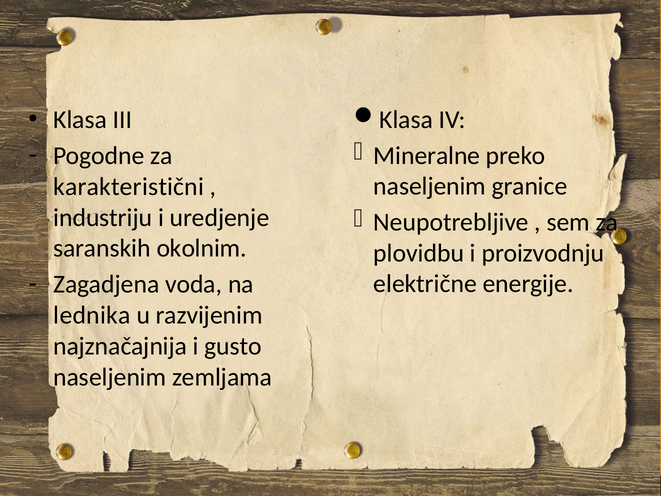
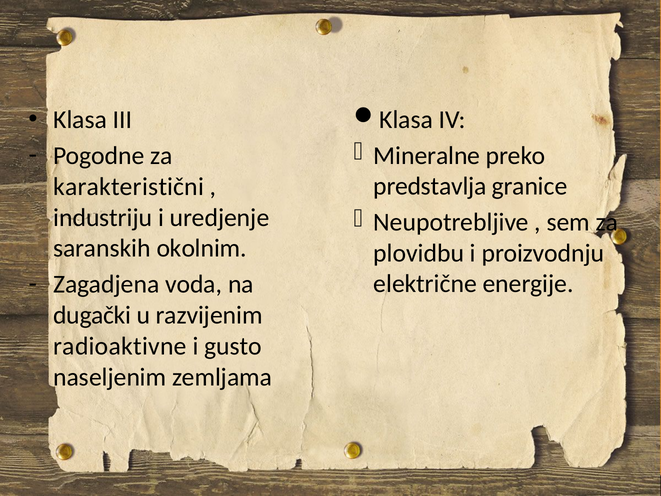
naseljenim: naseljenim -> predstavlja (430, 186)
lednika: lednika -> dugački (92, 315)
najznačajnija: najznačajnija -> radioaktivne (120, 346)
